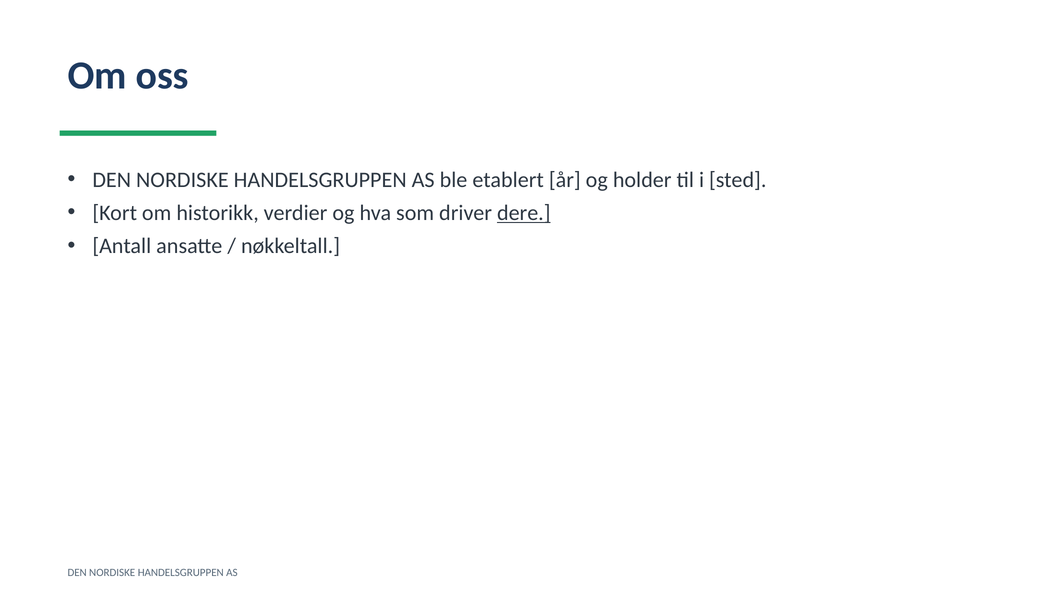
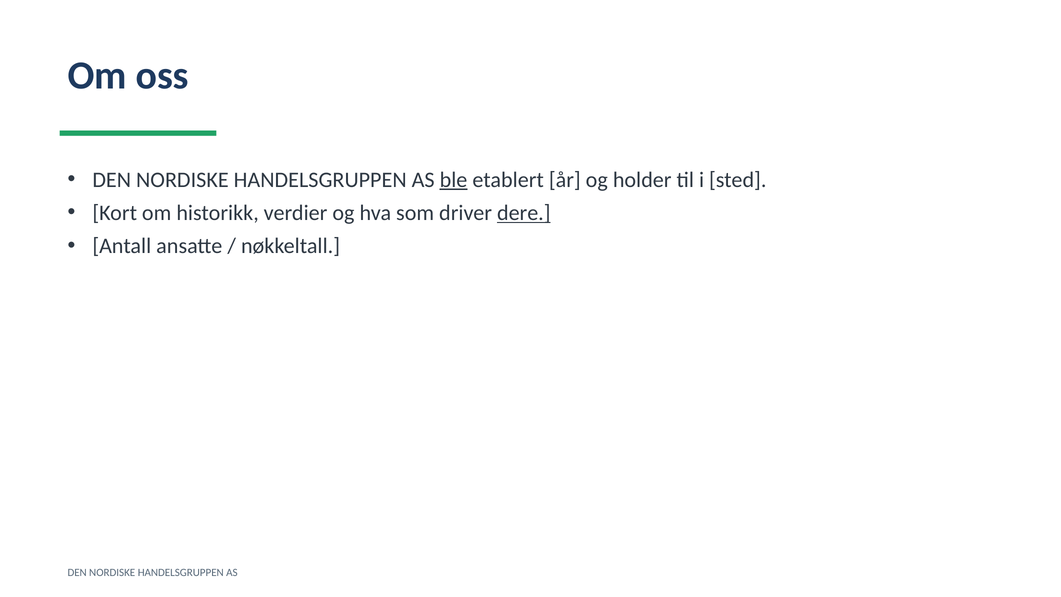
ble underline: none -> present (454, 180)
